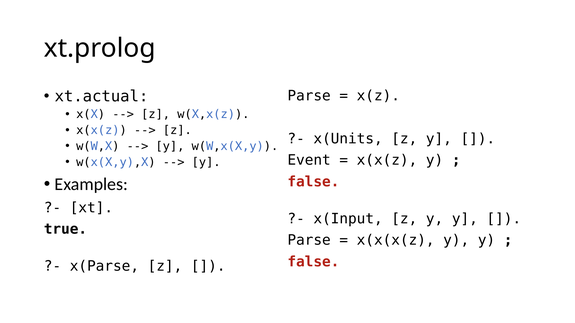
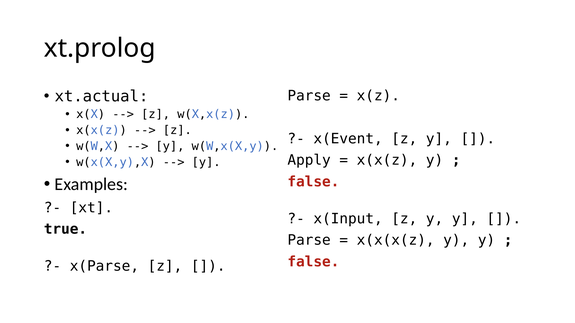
x(Units: x(Units -> x(Event (348, 139)
Event: Event -> Apply (309, 160)
